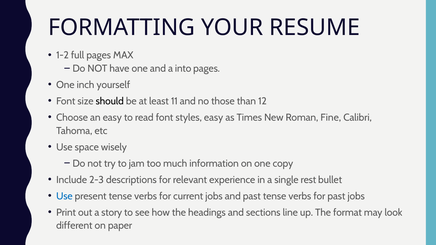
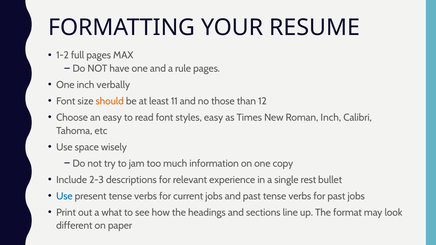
into: into -> rule (183, 69)
yourself: yourself -> verbally (113, 85)
should colour: black -> orange (110, 101)
Roman Fine: Fine -> Inch (331, 118)
story: story -> what (112, 213)
